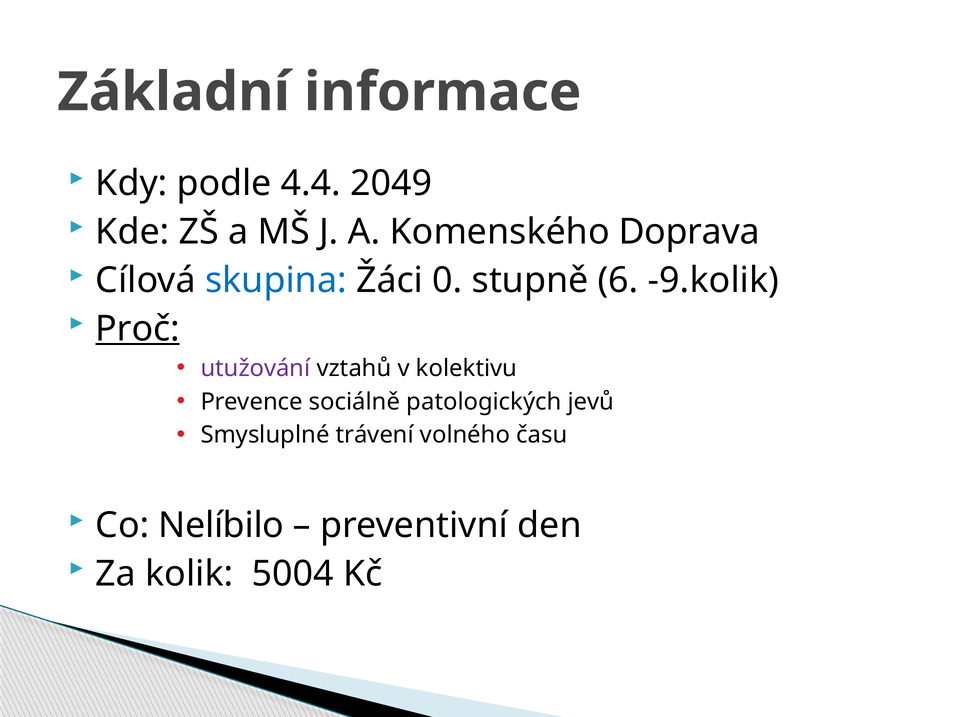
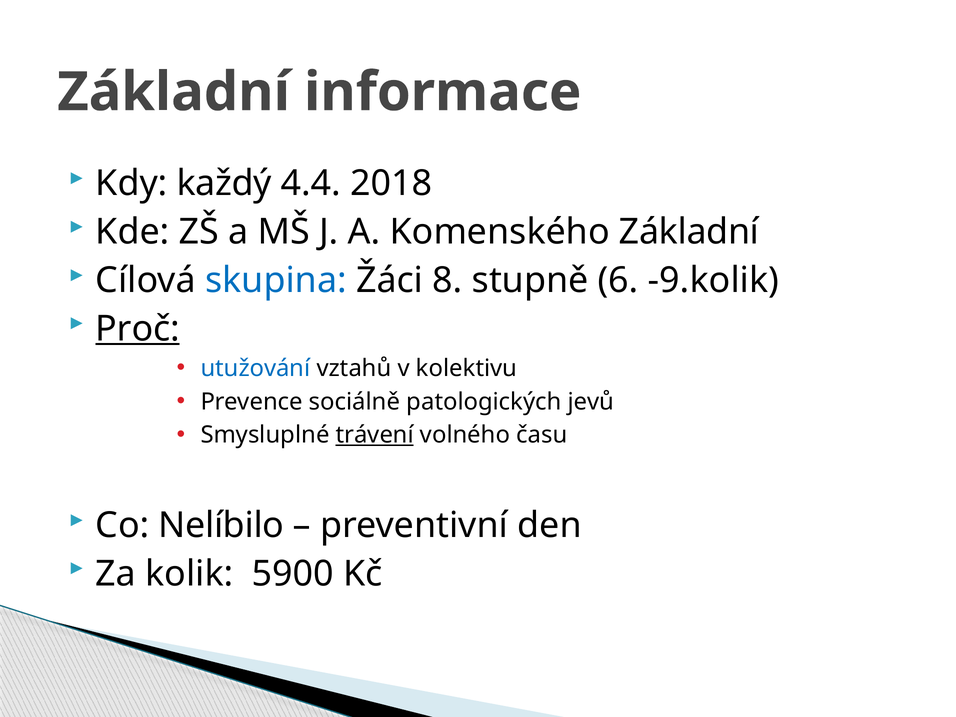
podle: podle -> každý (224, 184)
2049: 2049 -> 2018 (391, 184)
Komenského Doprava: Doprava -> Základní (689, 232)
0: 0 -> 8 (447, 280)
utužování colour: purple -> blue (255, 368)
trávení underline: none -> present (375, 435)
5004: 5004 -> 5900 (293, 574)
